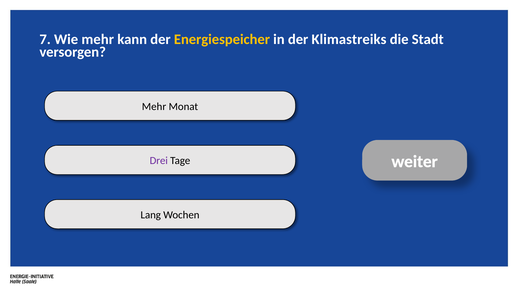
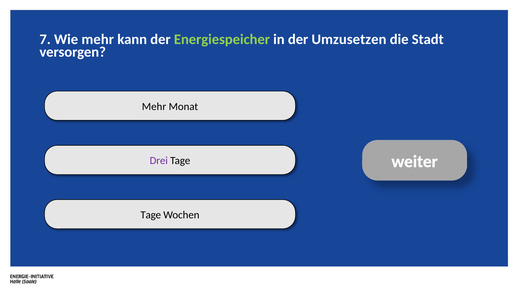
Energiespeicher colour: yellow -> light green (222, 39)
Klimastreiks: Klimastreiks -> Umzusetzen (349, 39)
Lang: Lang -> Tage (151, 215)
